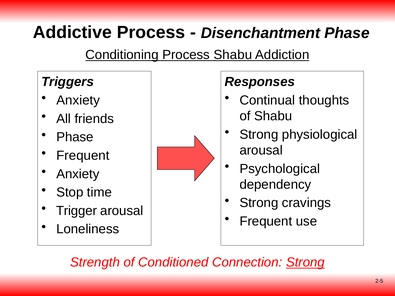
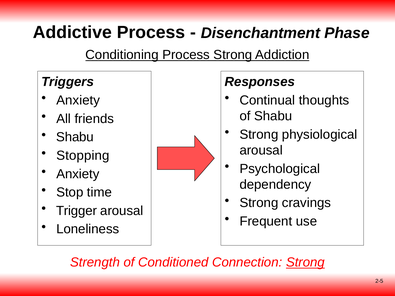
Process Shabu: Shabu -> Strong (233, 55)
Phase: Phase -> Shabu (75, 137)
Frequent: Frequent -> Stopping (83, 156)
